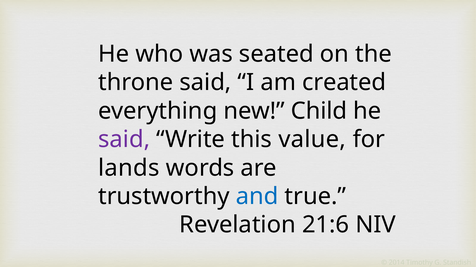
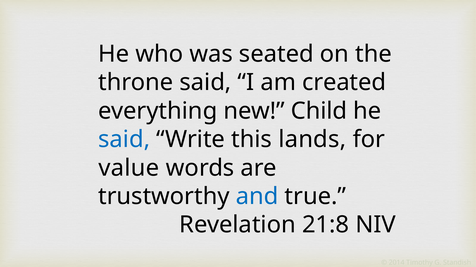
said colour: purple -> blue (124, 140)
value: value -> lands (312, 140)
lands: lands -> value (129, 168)
21:6: 21:6 -> 21:8 (326, 225)
